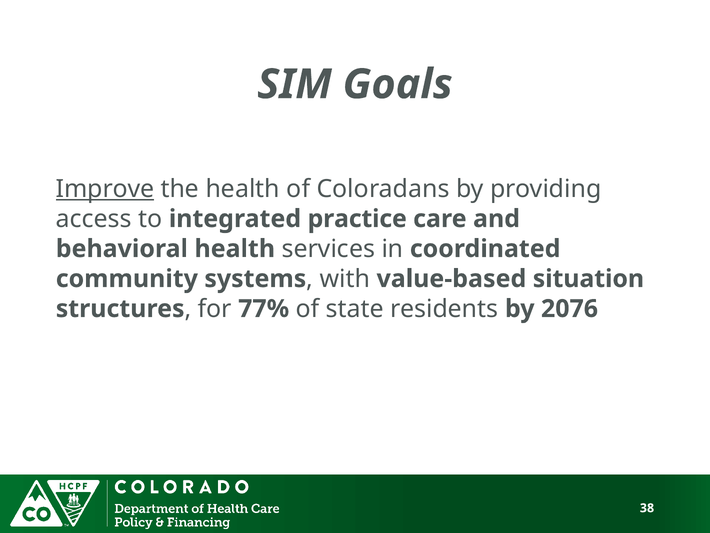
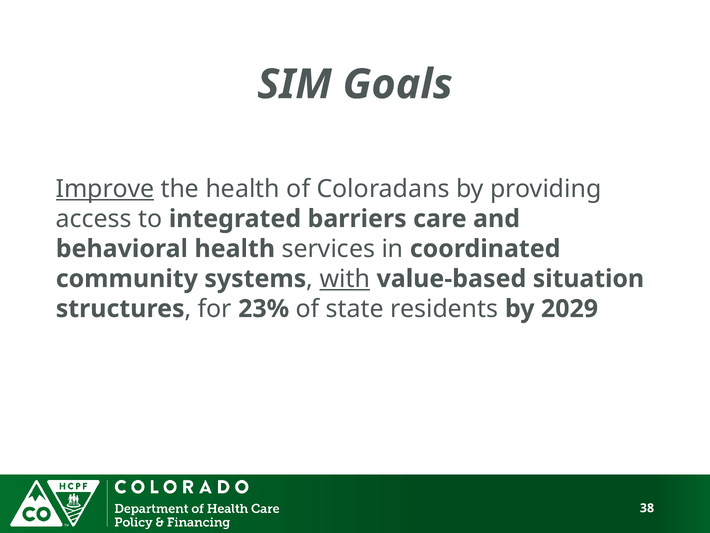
practice: practice -> barriers (357, 219)
with underline: none -> present (345, 279)
77%: 77% -> 23% (264, 309)
2076: 2076 -> 2029 (570, 309)
